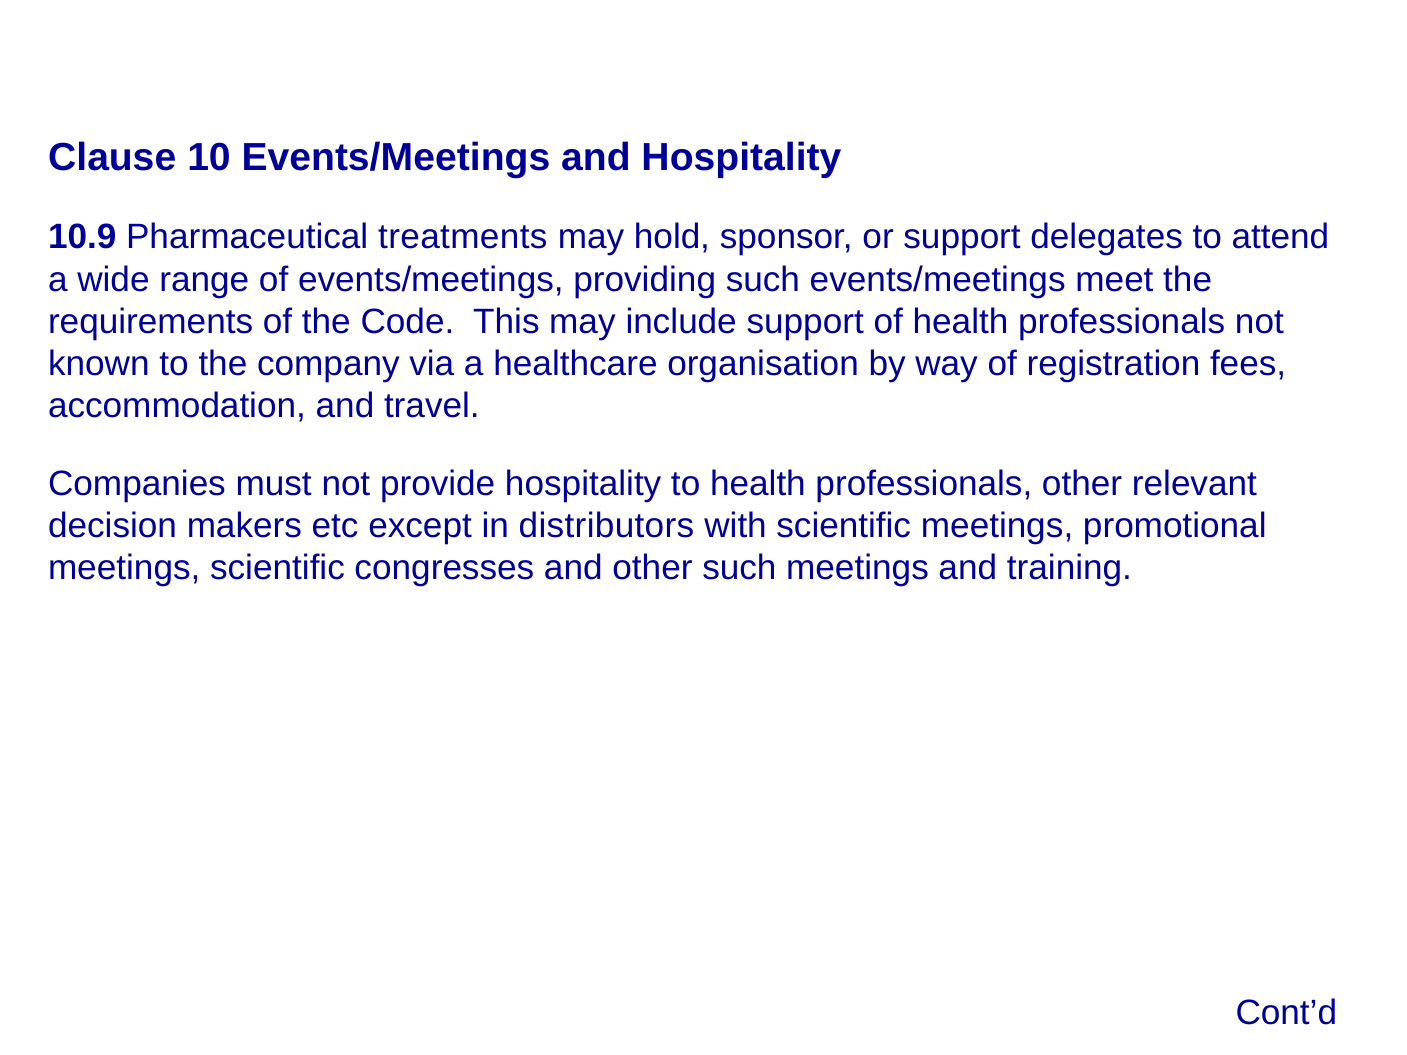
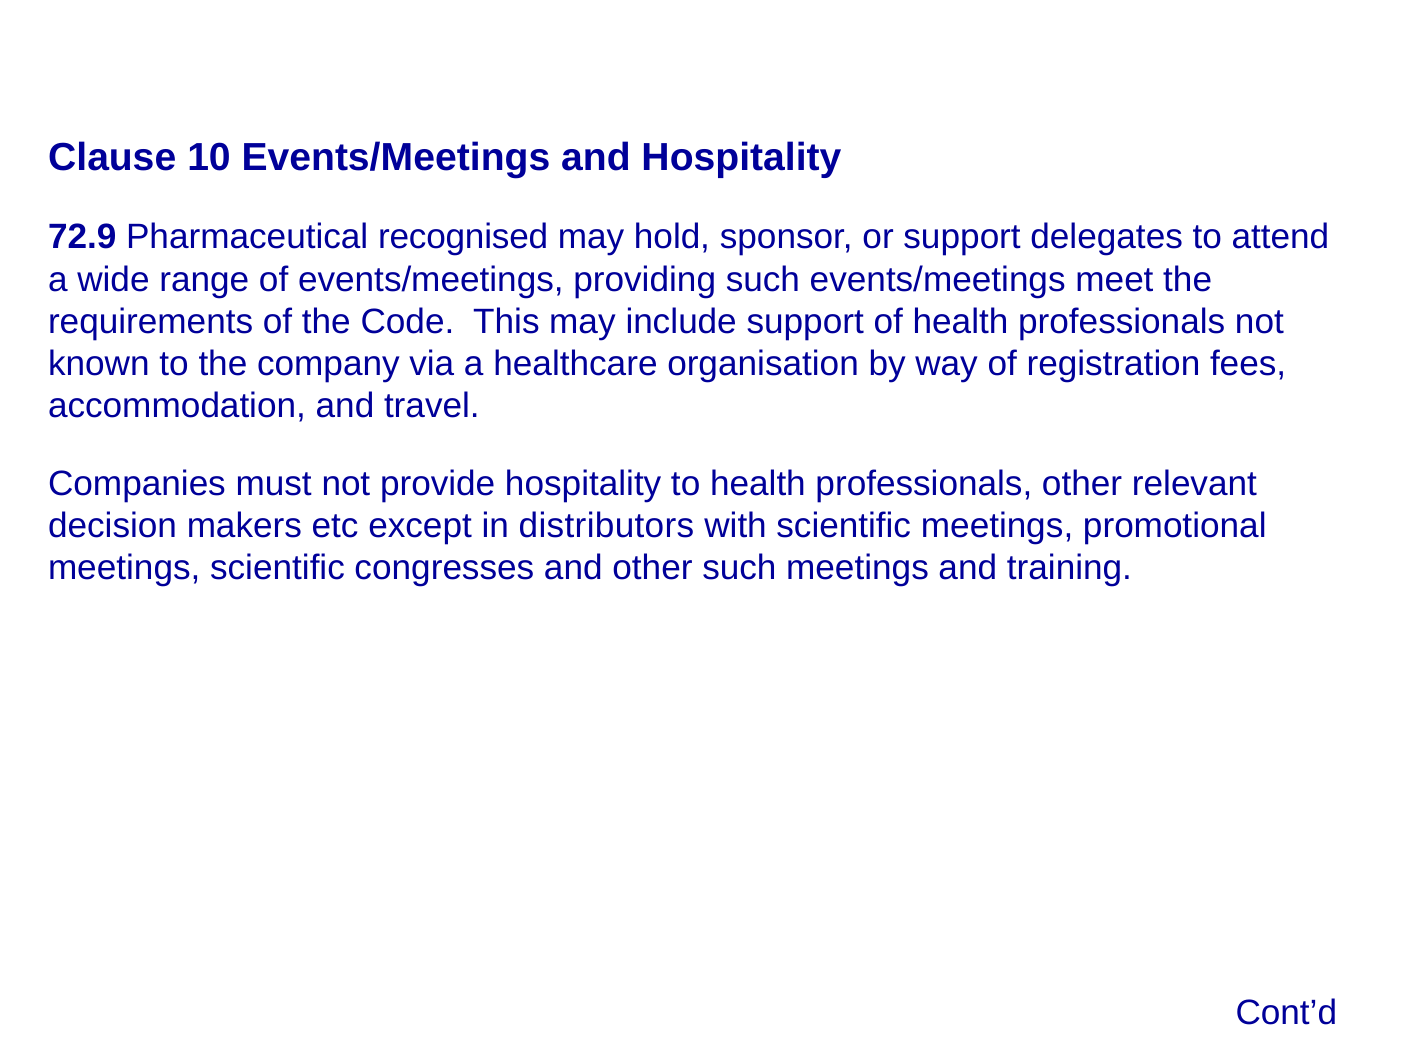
10.9: 10.9 -> 72.9 (82, 237)
treatments: treatments -> recognised (463, 237)
